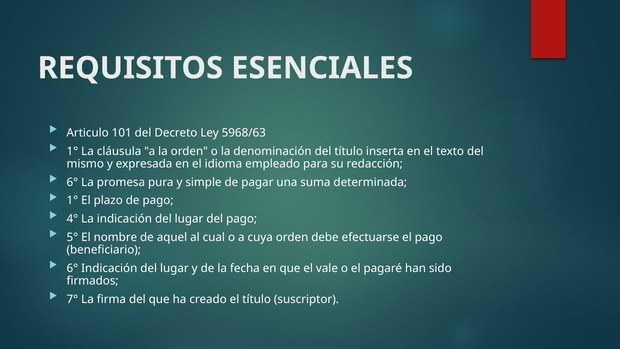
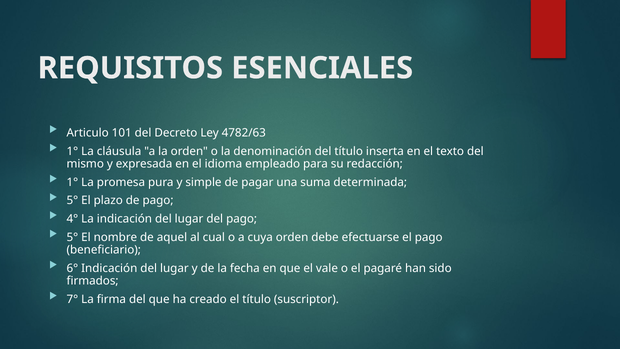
5968/63: 5968/63 -> 4782/63 (244, 133)
6°: 6° -> 1° (72, 182)
1°: 1° -> 5° (72, 200)
